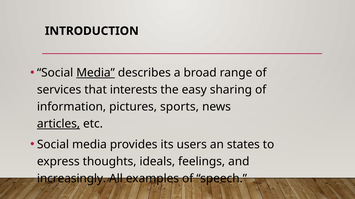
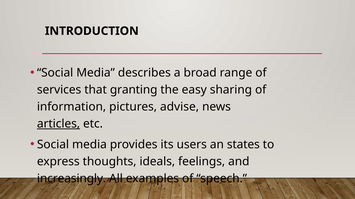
Media underline: present -> none (96, 73)
interests: interests -> granting (134, 90)
sports: sports -> advise (180, 107)
